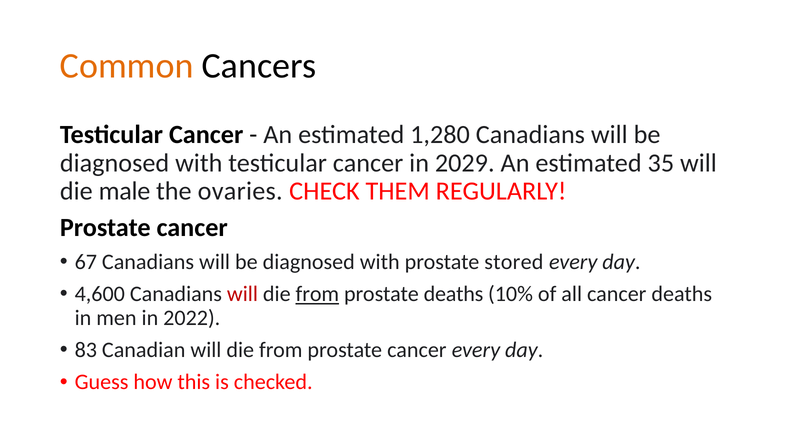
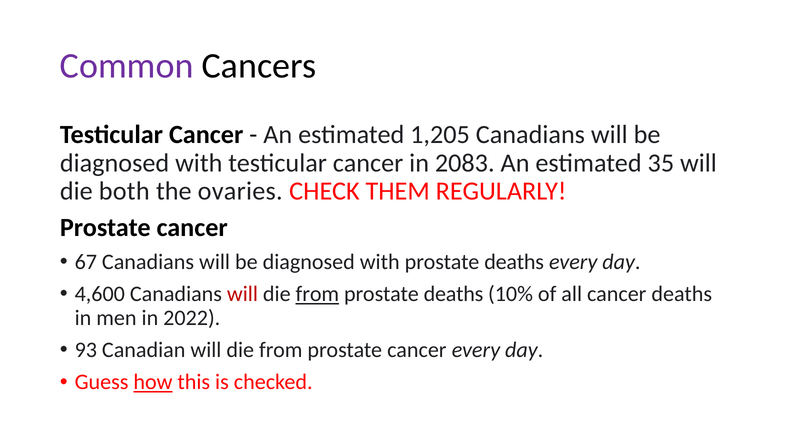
Common colour: orange -> purple (127, 66)
1,280: 1,280 -> 1,205 (440, 135)
2029: 2029 -> 2083 (465, 163)
male: male -> both (124, 191)
with prostate stored: stored -> deaths (514, 262)
83: 83 -> 93 (86, 350)
how underline: none -> present (153, 382)
